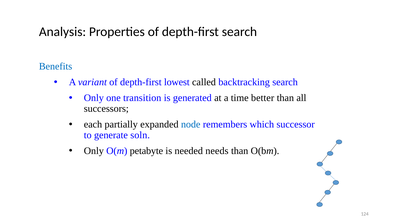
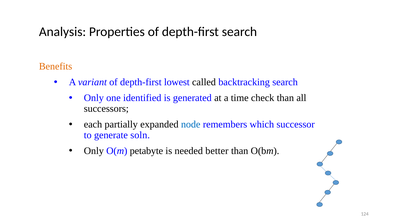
Benefits colour: blue -> orange (56, 67)
transition: transition -> identified (142, 98)
better: better -> check (263, 98)
needs: needs -> better (217, 151)
